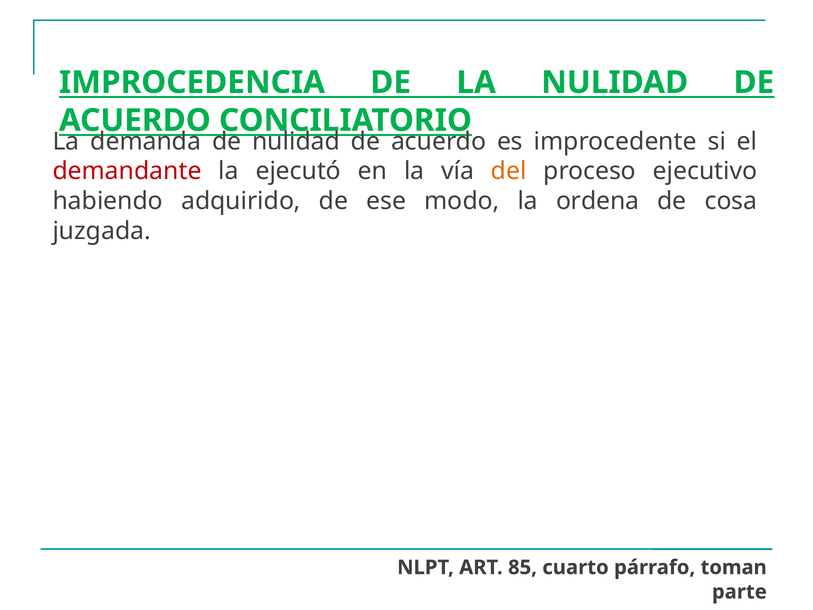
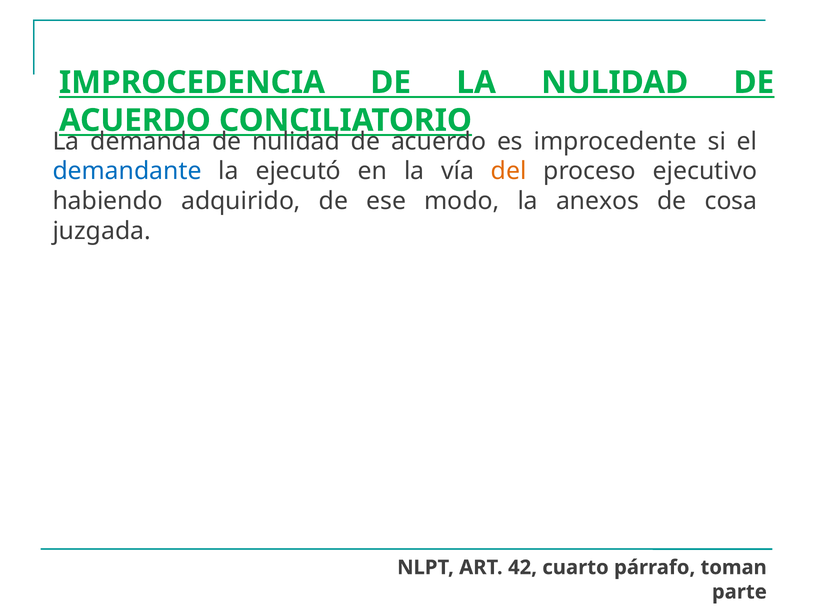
demandante colour: red -> blue (127, 171)
ordena: ordena -> anexos (598, 201)
85: 85 -> 42 (523, 567)
